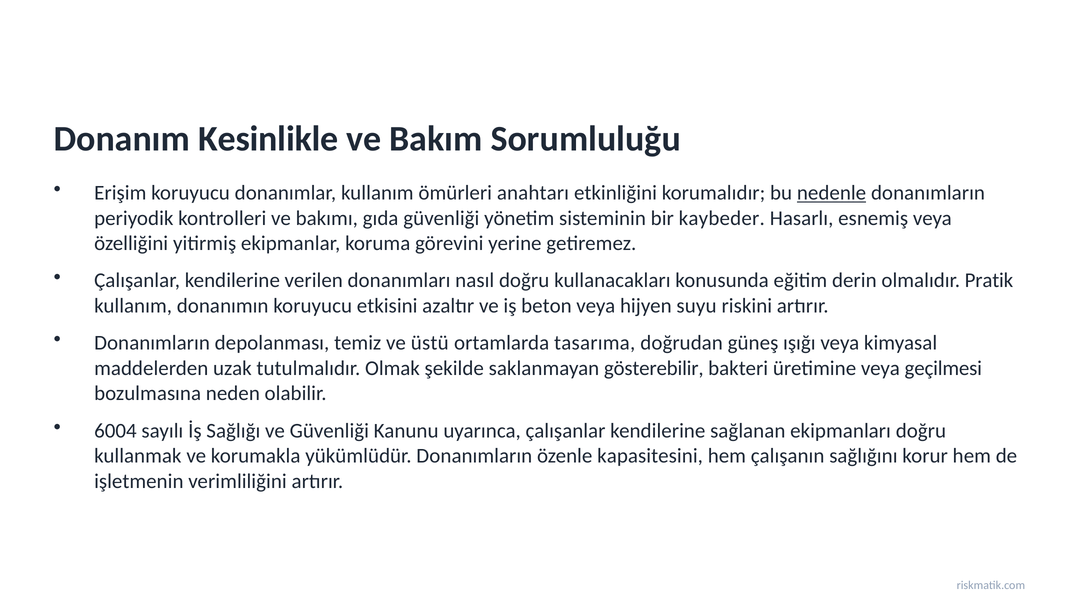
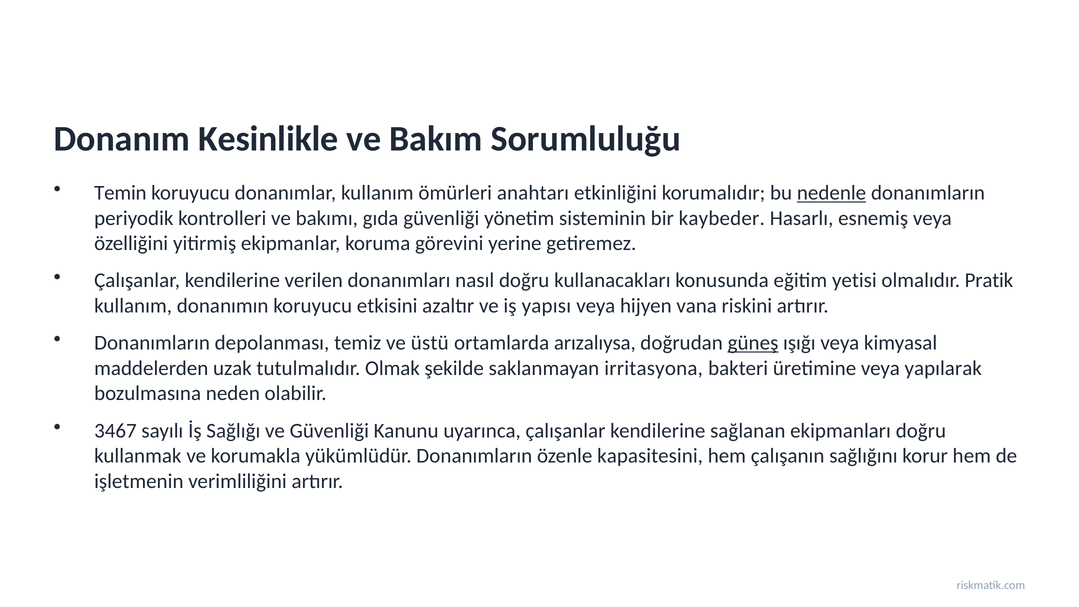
Erişim: Erişim -> Temin (120, 193)
derin: derin -> yetisi (854, 281)
beton: beton -> yapısı (546, 306)
suyu: suyu -> vana (697, 306)
tasarıma: tasarıma -> arızalıysa (595, 343)
güneş underline: none -> present (753, 343)
gösterebilir: gösterebilir -> irritasyona (654, 368)
geçilmesi: geçilmesi -> yapılarak (943, 368)
6004: 6004 -> 3467 (115, 431)
